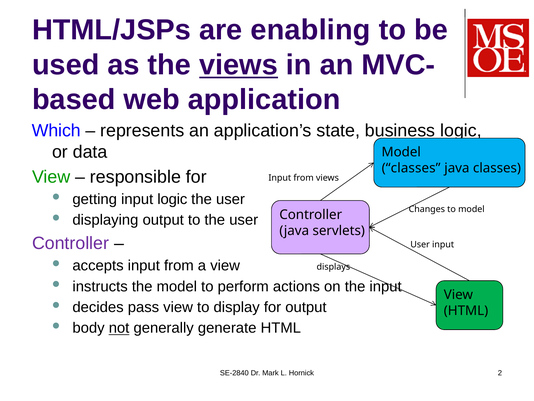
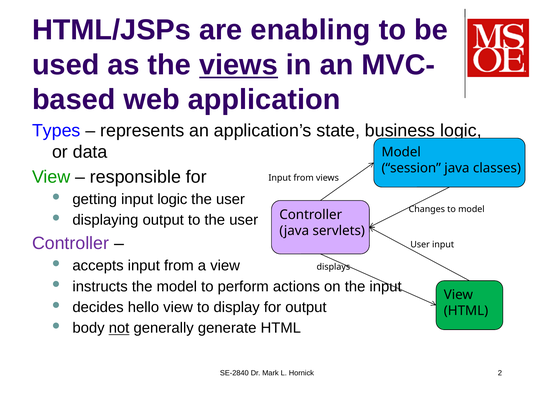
Which: Which -> Types (56, 130)
classes: classes -> session (411, 168)
pass: pass -> hello (143, 307)
